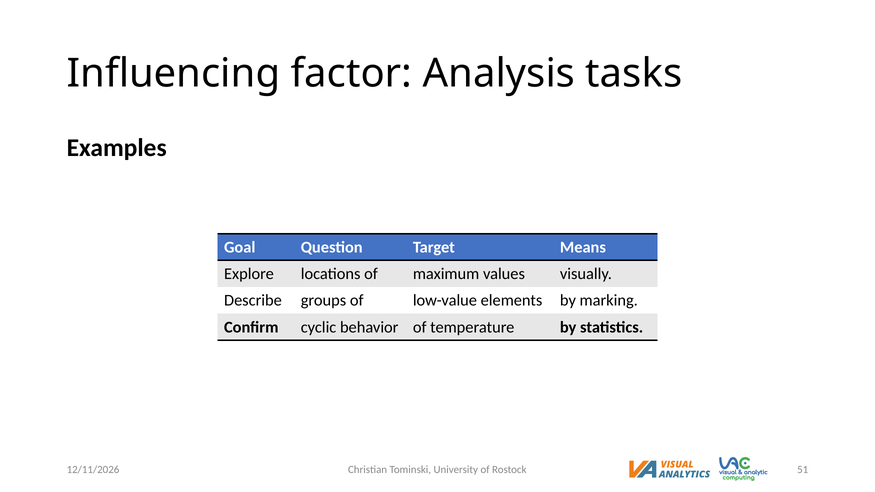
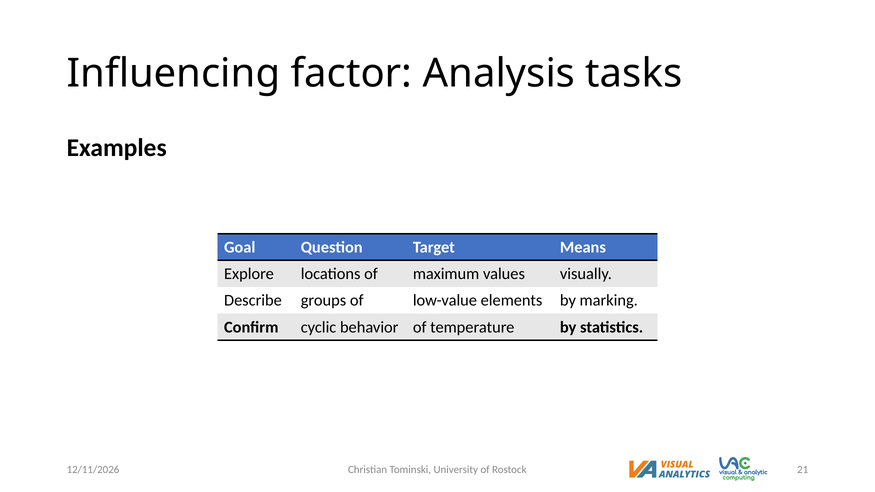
51: 51 -> 21 (803, 470)
